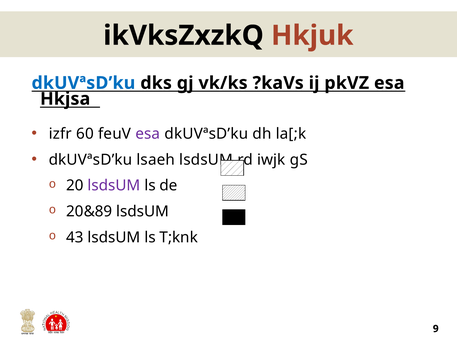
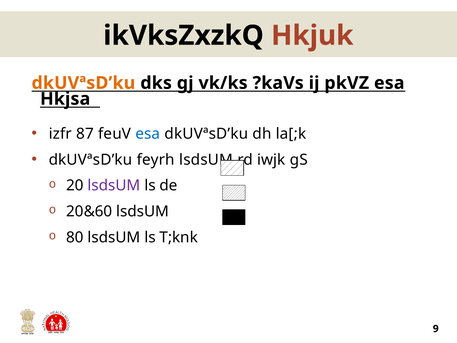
dkUVªsD’ku colour: blue -> orange (83, 83)
60: 60 -> 87 (85, 134)
esa colour: purple -> blue (148, 134)
lsaeh: lsaeh -> feyrh (156, 160)
20&89: 20&89 -> 20&60 (89, 211)
43: 43 -> 80 (75, 237)
